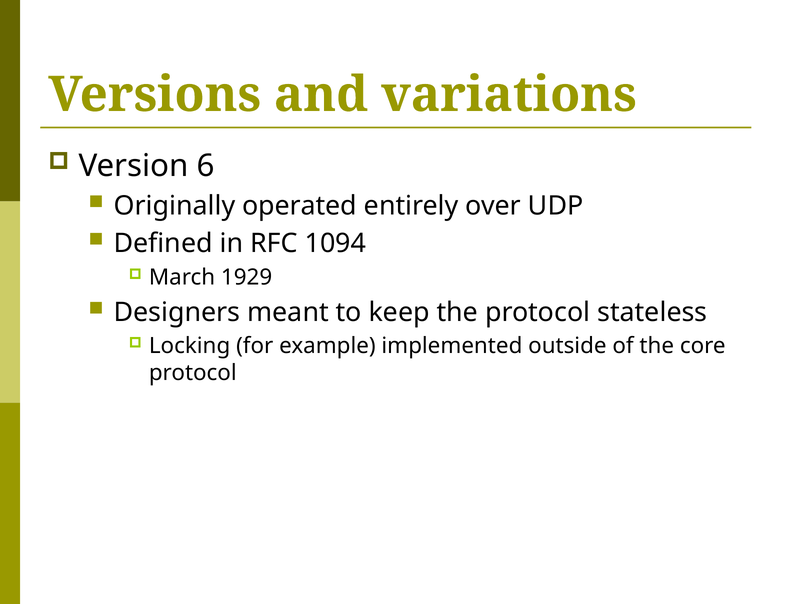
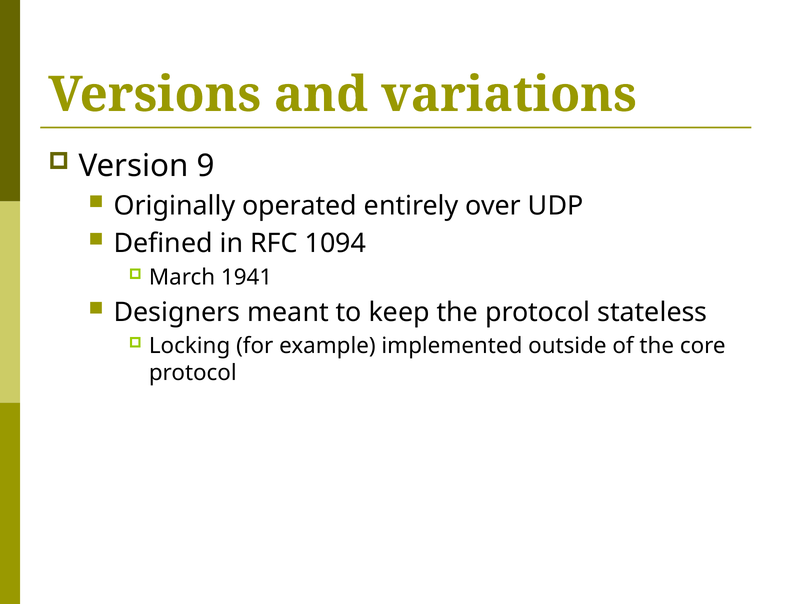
6: 6 -> 9 (205, 166)
1929: 1929 -> 1941 (247, 277)
